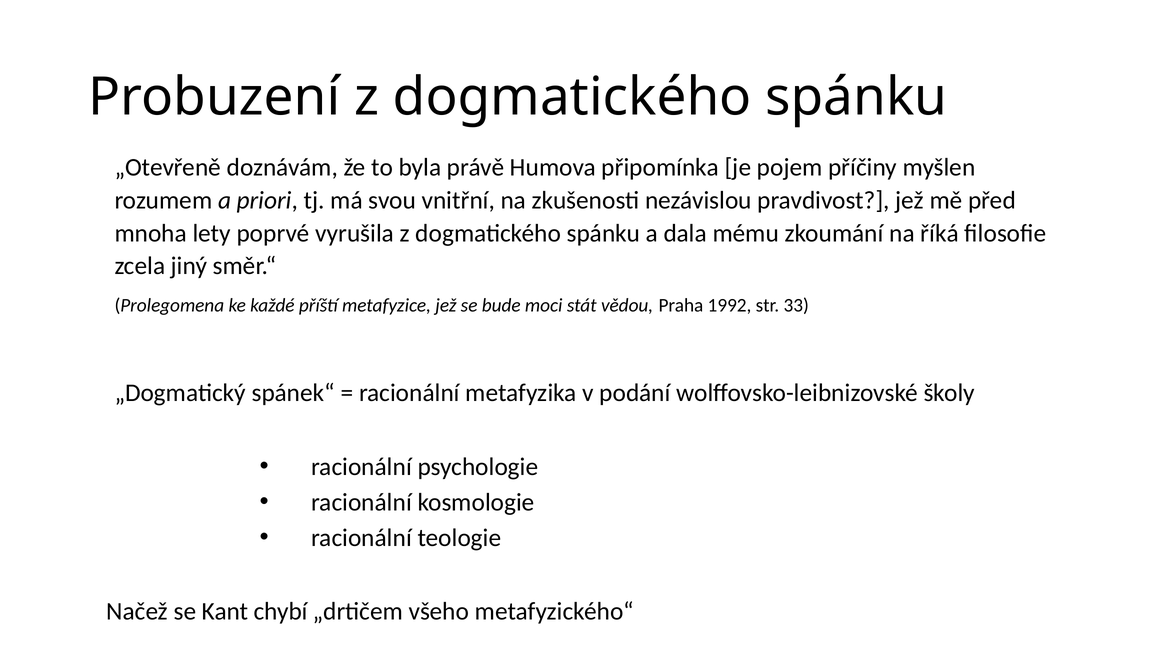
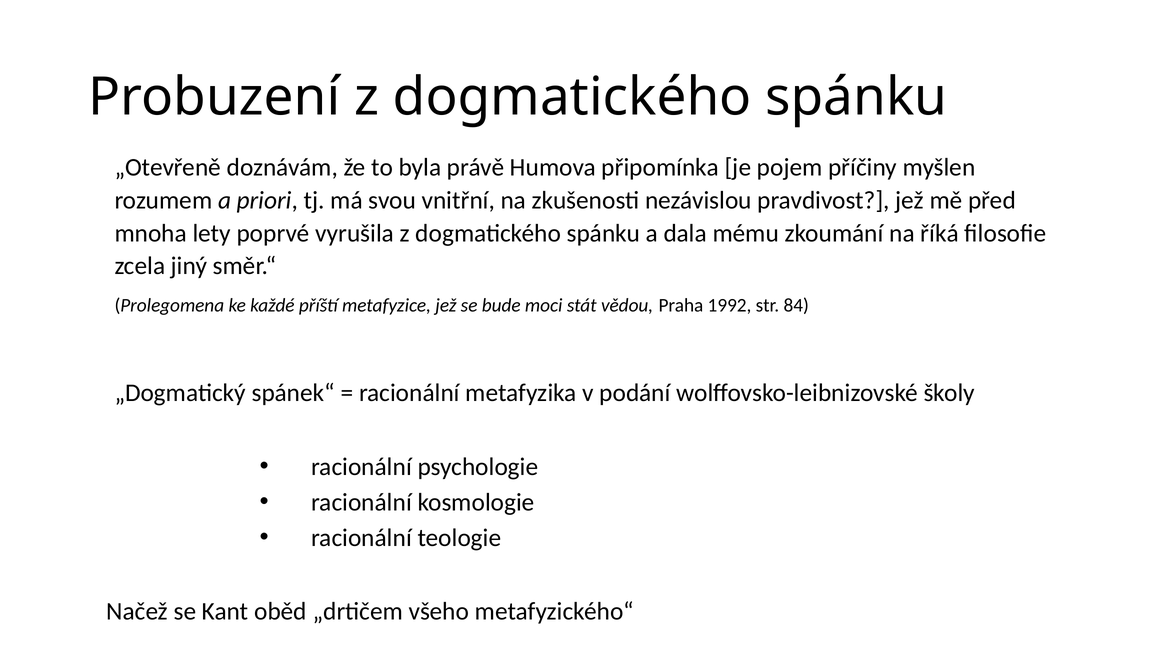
33: 33 -> 84 (796, 305)
chybí: chybí -> oběd (280, 611)
